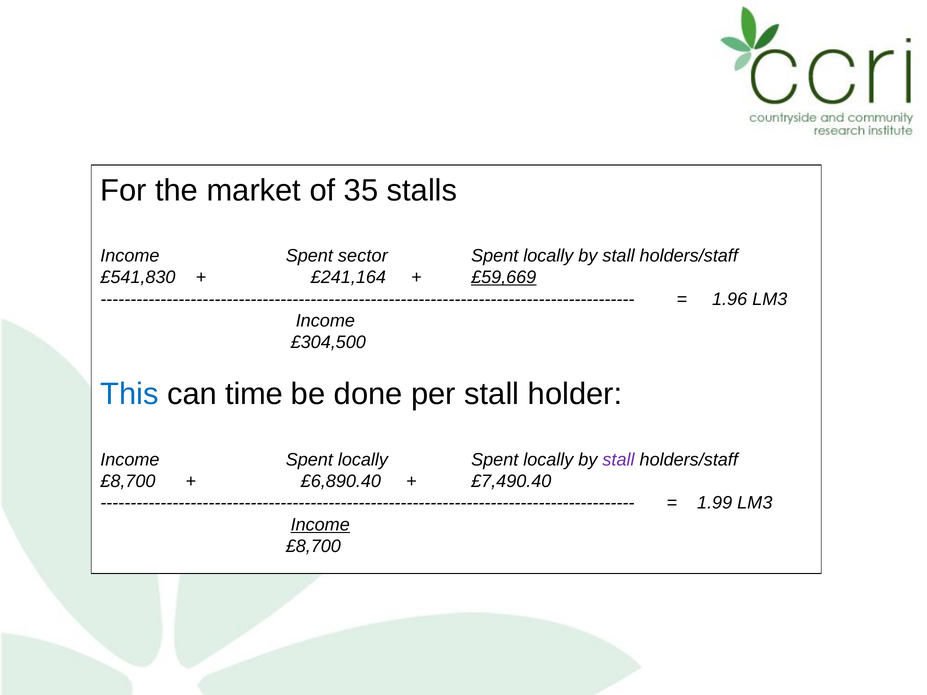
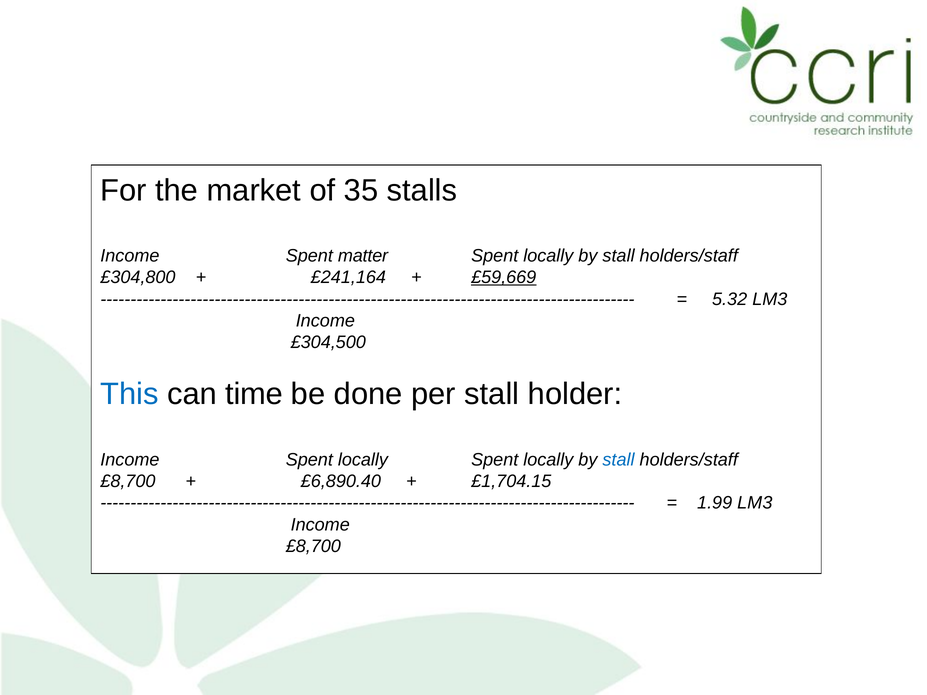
sector: sector -> matter (363, 256)
£541,830: £541,830 -> £304,800 (138, 278)
1.96: 1.96 -> 5.32 (730, 299)
stall colour: purple -> blue (619, 460)
£7,490.40: £7,490.40 -> £1,704.15 (511, 482)
Income underline: present -> none (320, 525)
